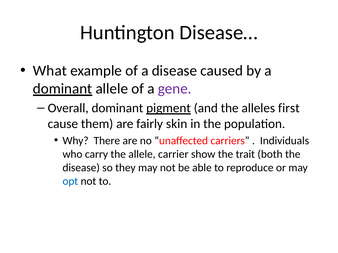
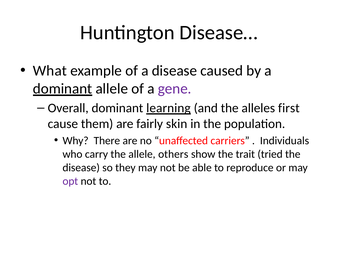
pigment: pigment -> learning (168, 108)
carrier: carrier -> others (173, 154)
both: both -> tried (270, 154)
opt colour: blue -> purple (70, 181)
